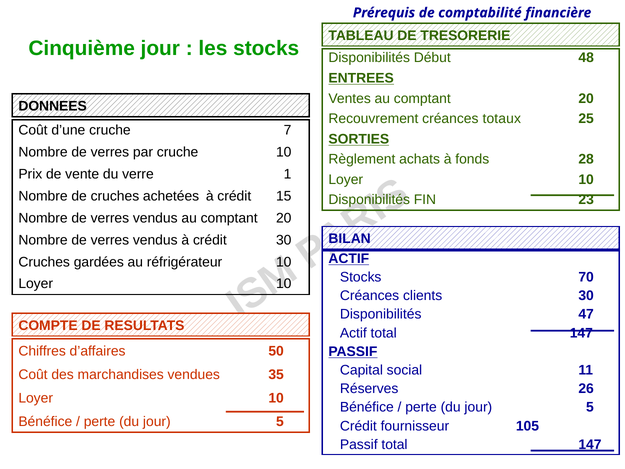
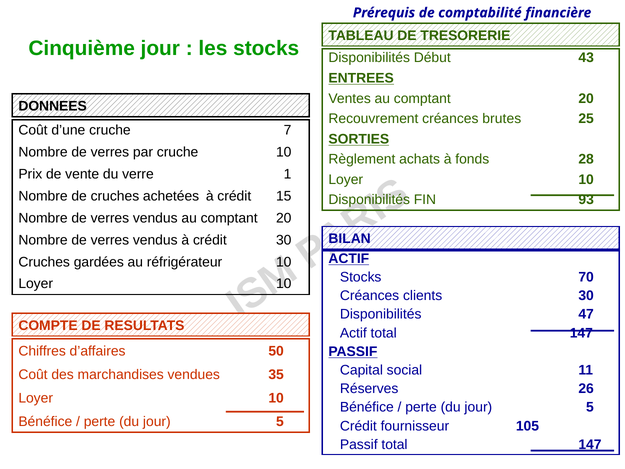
48: 48 -> 43 (586, 58)
totaux: totaux -> brutes (502, 119)
23: 23 -> 93 (586, 200)
